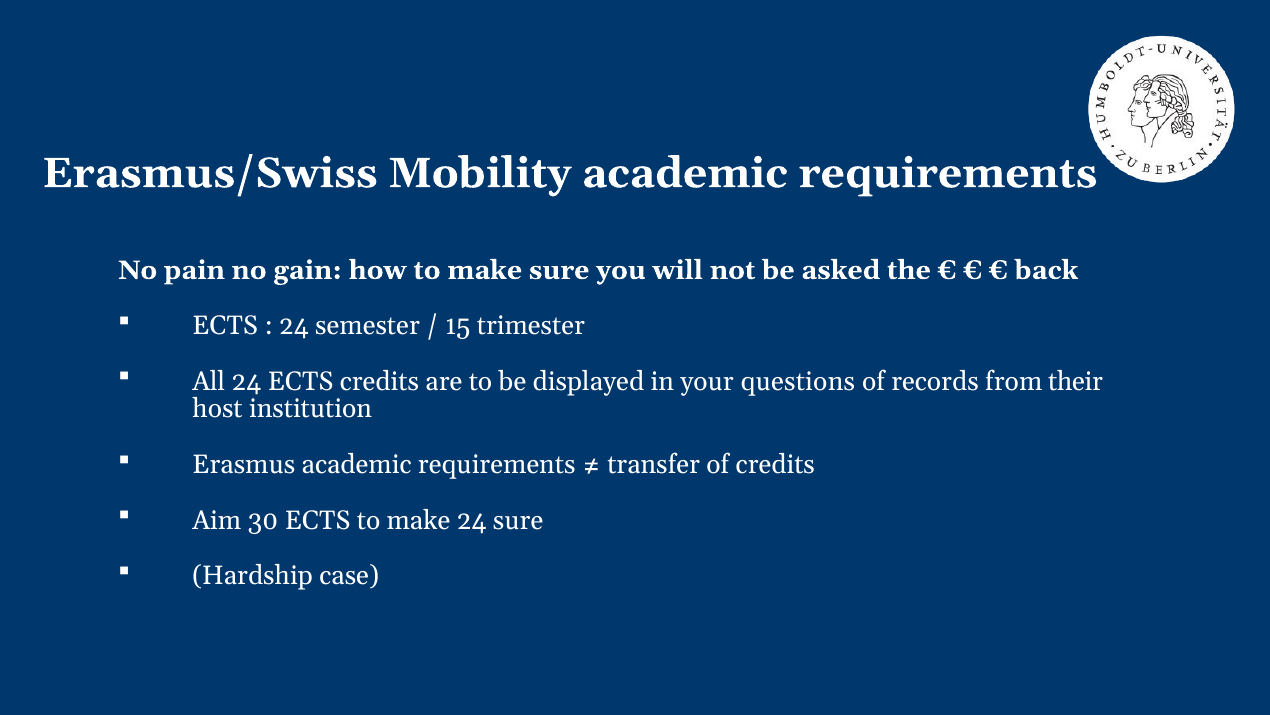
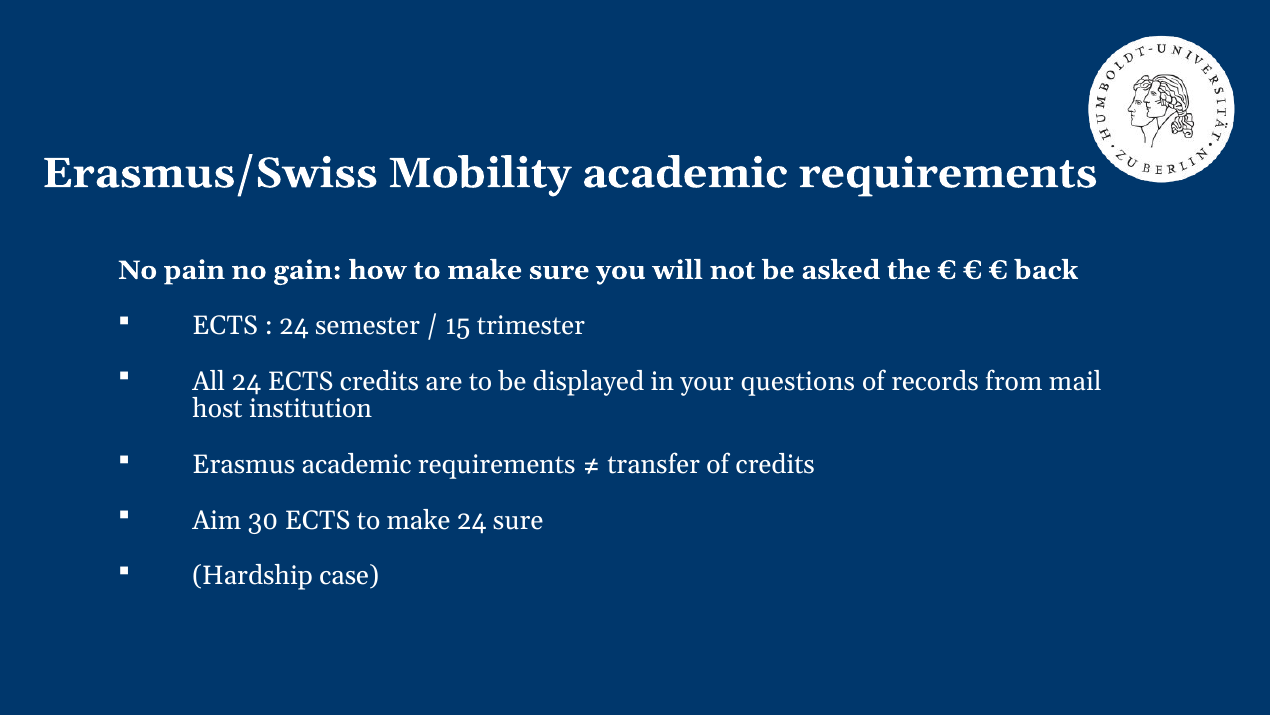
their: their -> mail (1075, 381)
